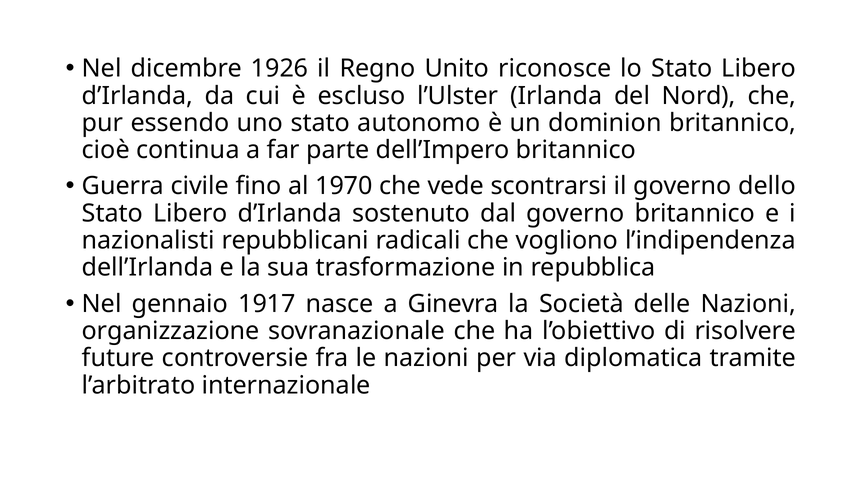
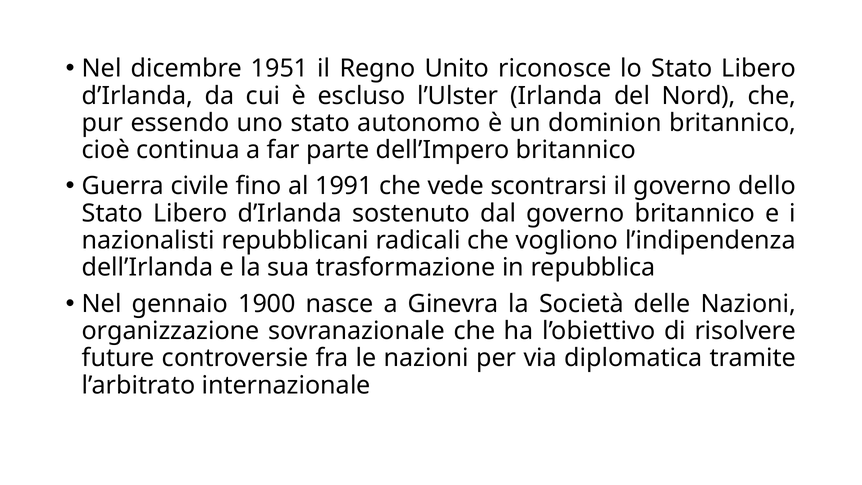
1926: 1926 -> 1951 (280, 69)
1970: 1970 -> 1991 (344, 186)
1917: 1917 -> 1900 (267, 304)
